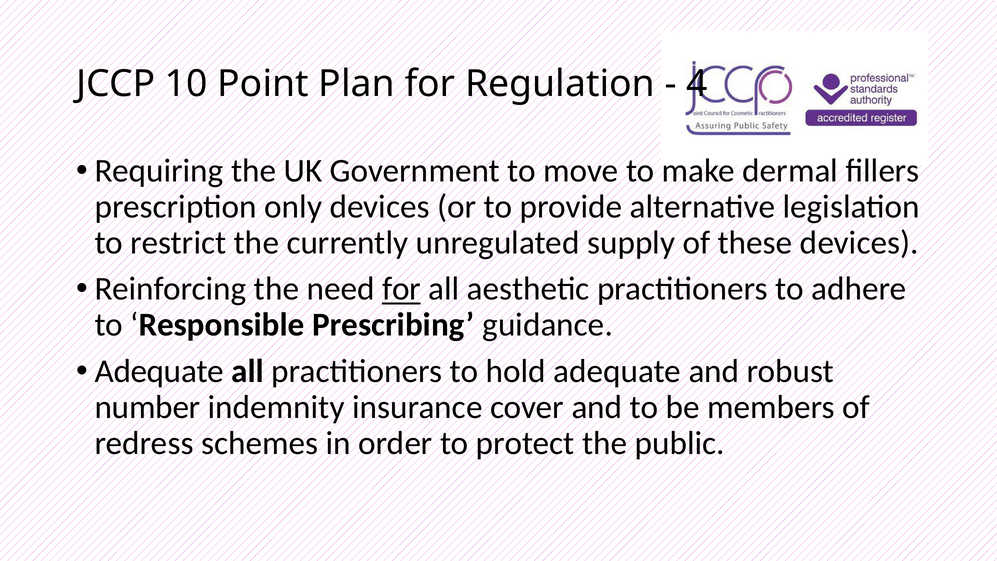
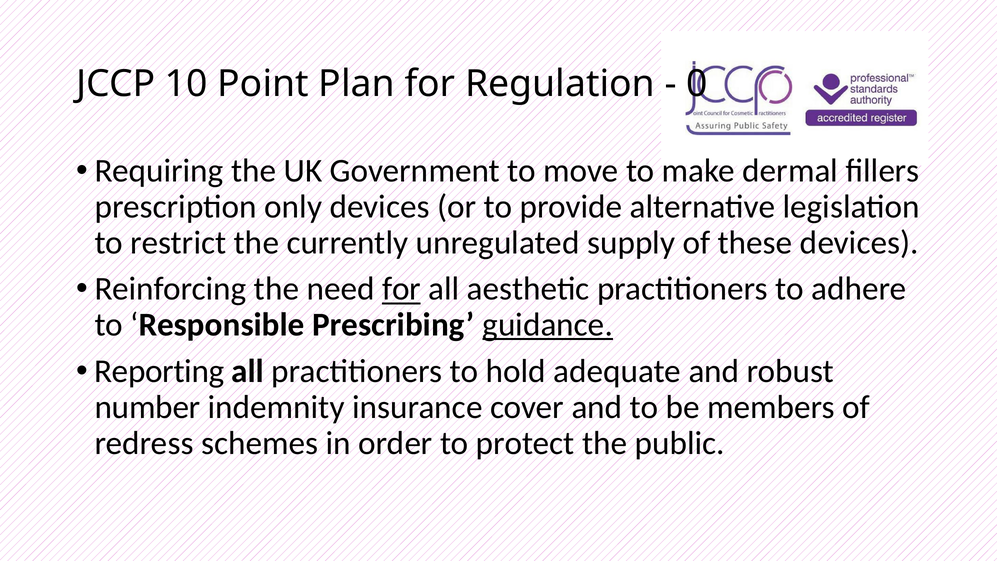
4: 4 -> 0 (697, 84)
guidance underline: none -> present (548, 325)
Adequate: Adequate -> Reporting (159, 371)
